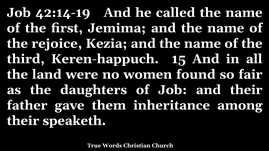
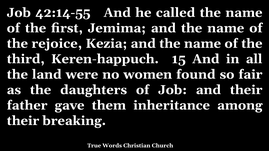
42:14-19: 42:14-19 -> 42:14-55 (63, 13)
speaketh: speaketh -> breaking (74, 121)
